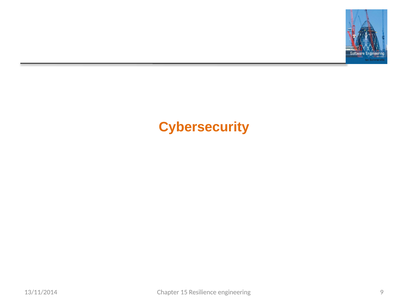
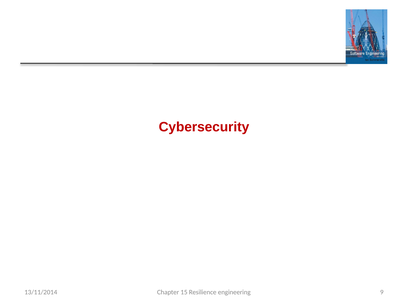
Cybersecurity colour: orange -> red (204, 127)
